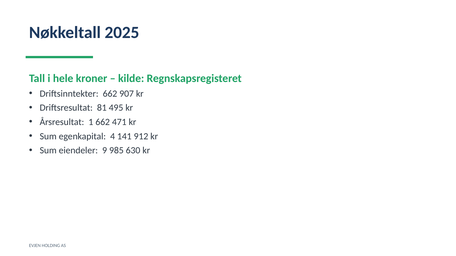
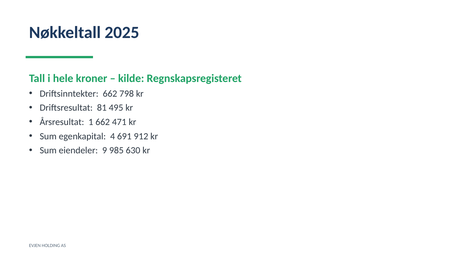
907: 907 -> 798 (127, 94)
141: 141 -> 691 (124, 137)
